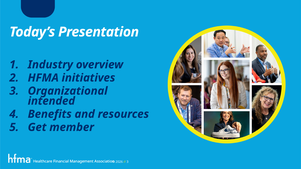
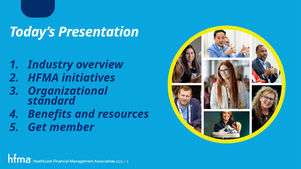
intended: intended -> standard (51, 101)
